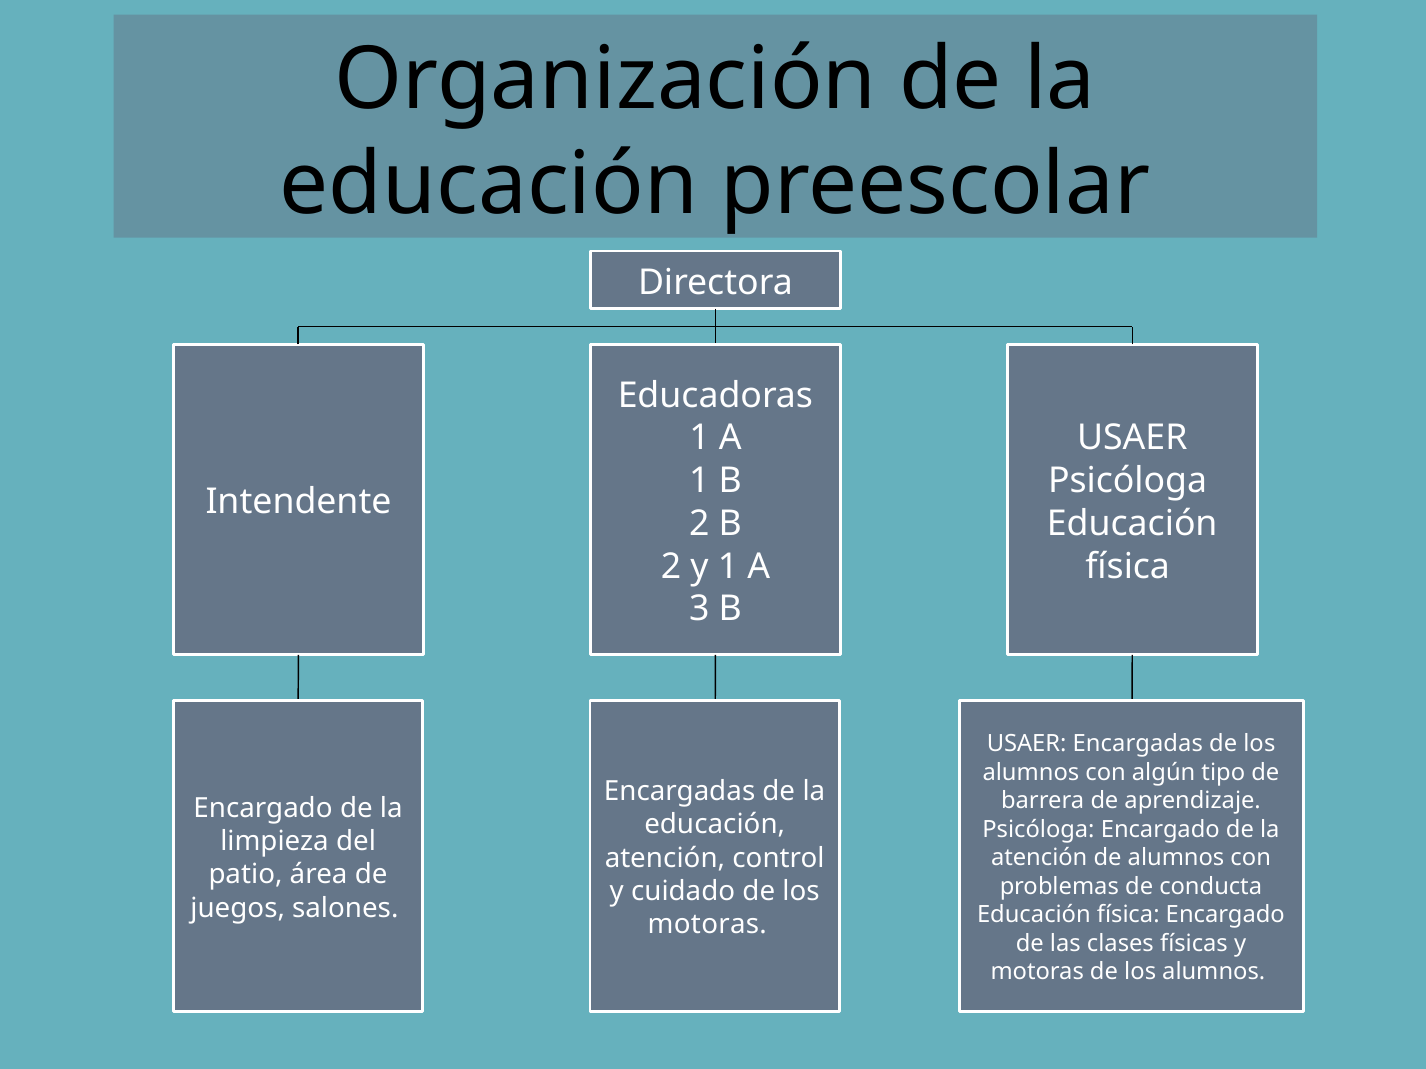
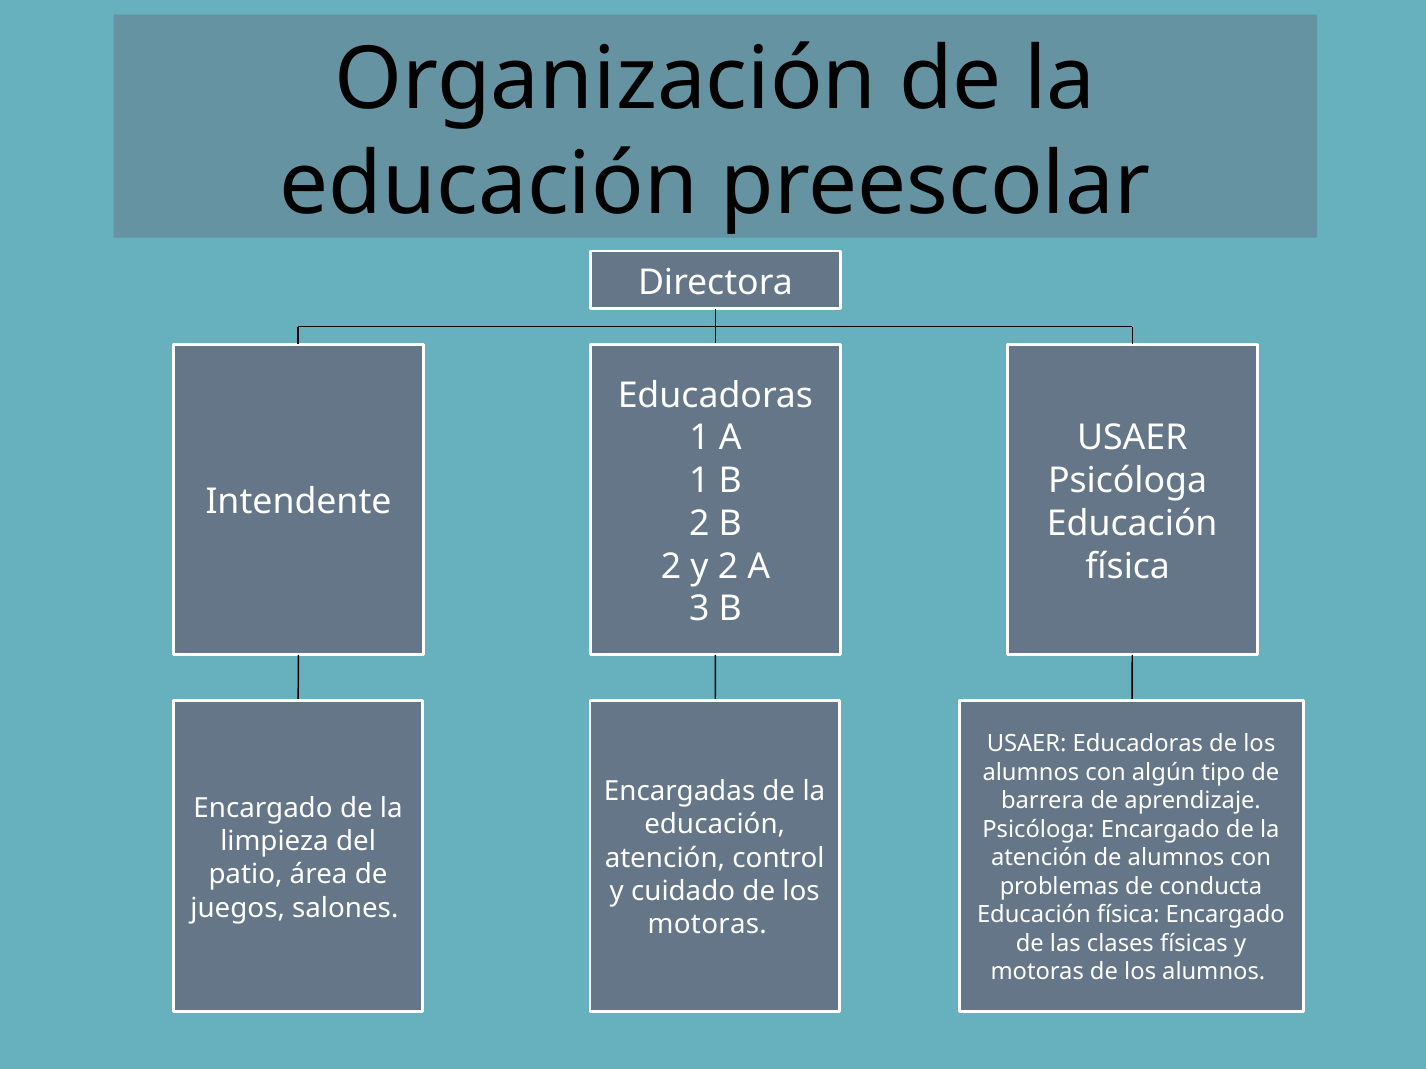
y 1: 1 -> 2 (728, 567)
USAER Encargadas: Encargadas -> Educadoras (1138, 744)
